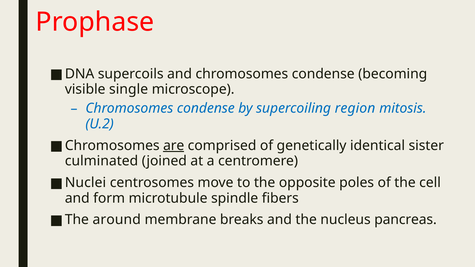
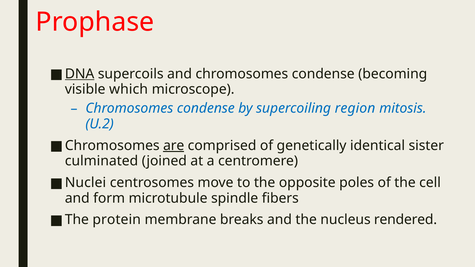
DNA underline: none -> present (80, 74)
single: single -> which (129, 89)
around: around -> protein (117, 220)
pancreas: pancreas -> rendered (406, 220)
